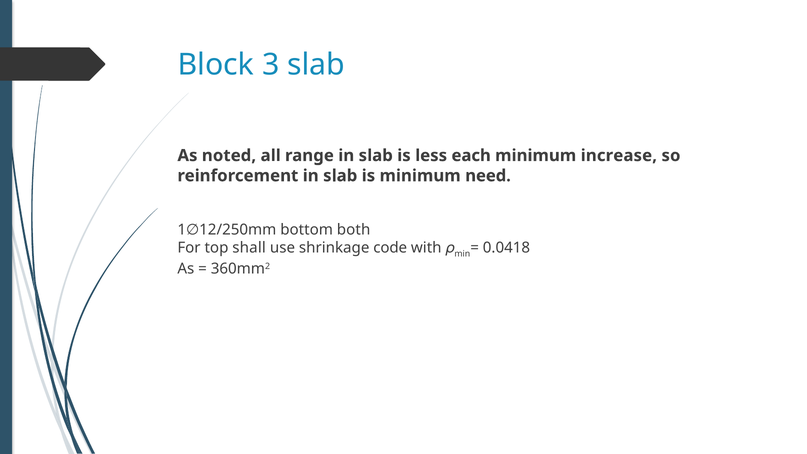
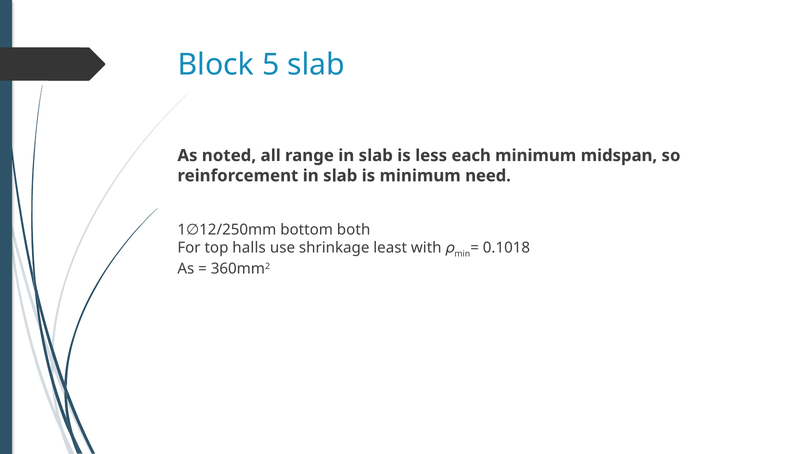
3: 3 -> 5 (271, 65)
increase: increase -> midspan (619, 156)
shall: shall -> halls (249, 248)
code: code -> least (390, 248)
0.0418: 0.0418 -> 0.1018 (506, 248)
